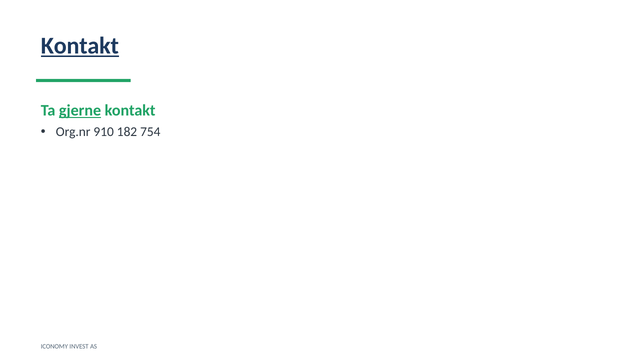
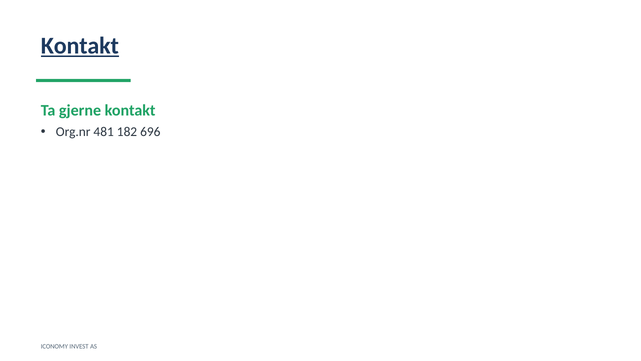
gjerne underline: present -> none (80, 110)
910: 910 -> 481 (104, 132)
754: 754 -> 696 (150, 132)
